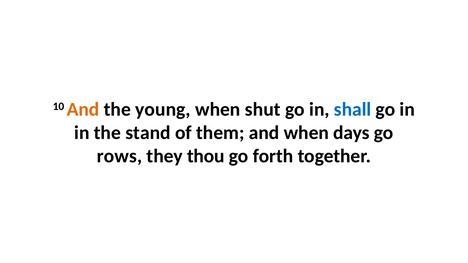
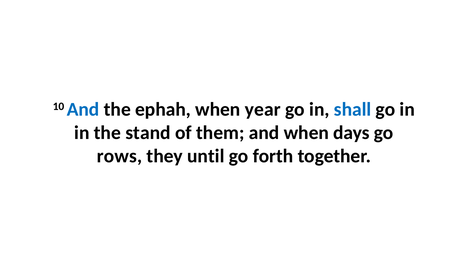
And colour: orange -> blue (83, 110)
young: young -> ephah (163, 110)
shut: shut -> year (263, 110)
thou: thou -> until (206, 156)
